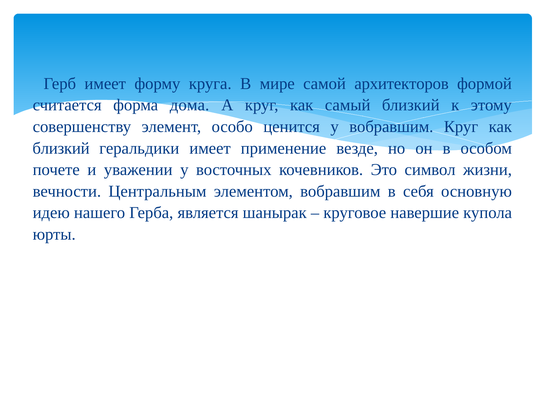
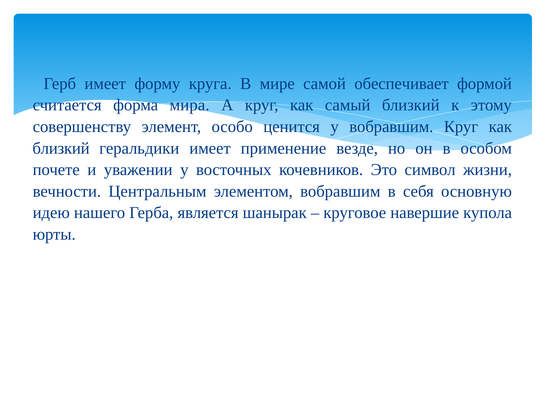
архитекторов: архитекторов -> обеспечивает (401, 84)
дома: дома -> мира (190, 105)
